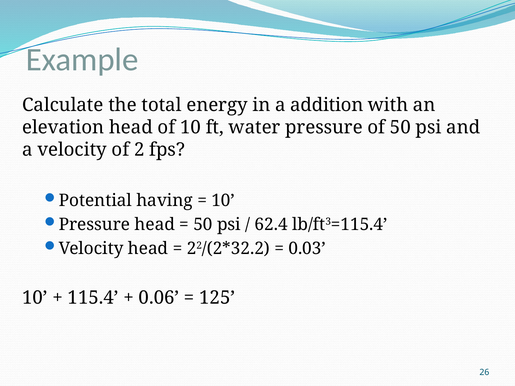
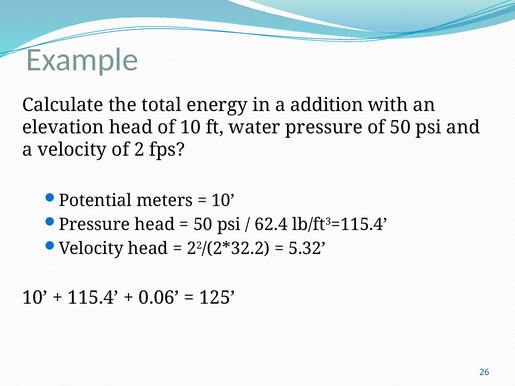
having: having -> meters (165, 201)
0.03: 0.03 -> 5.32 (307, 249)
